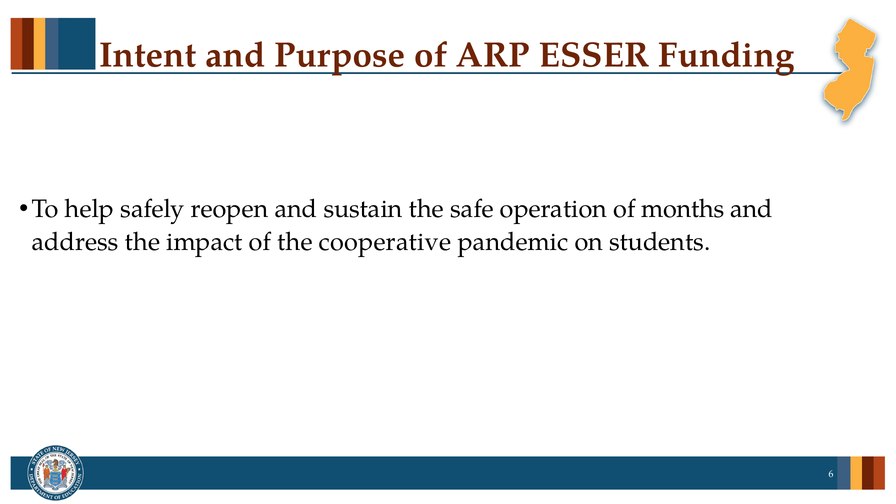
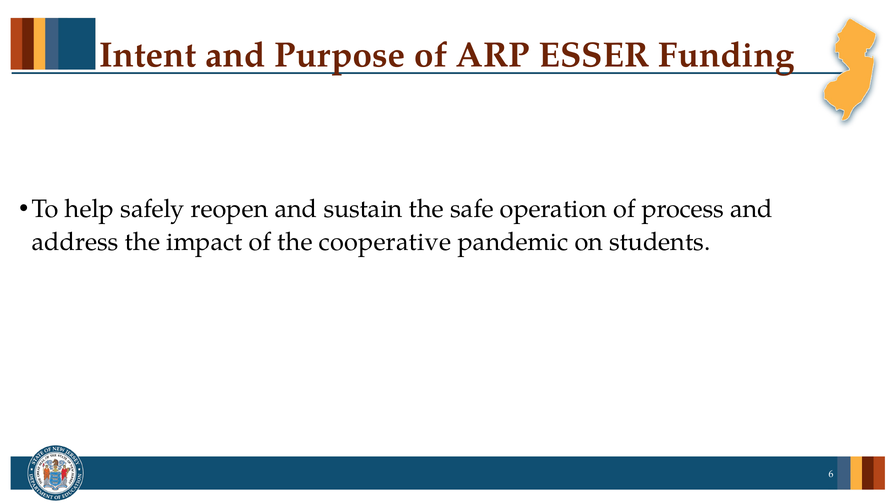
months: months -> process (683, 209)
